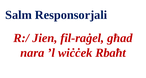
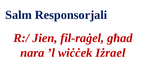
Rbaħt: Rbaħt -> Iżrael (110, 53)
